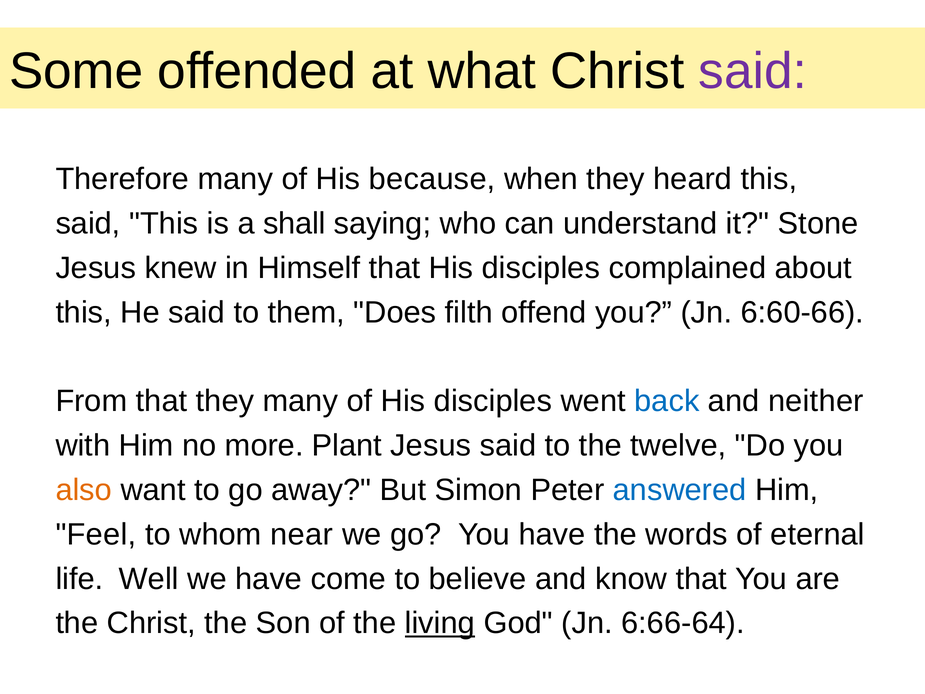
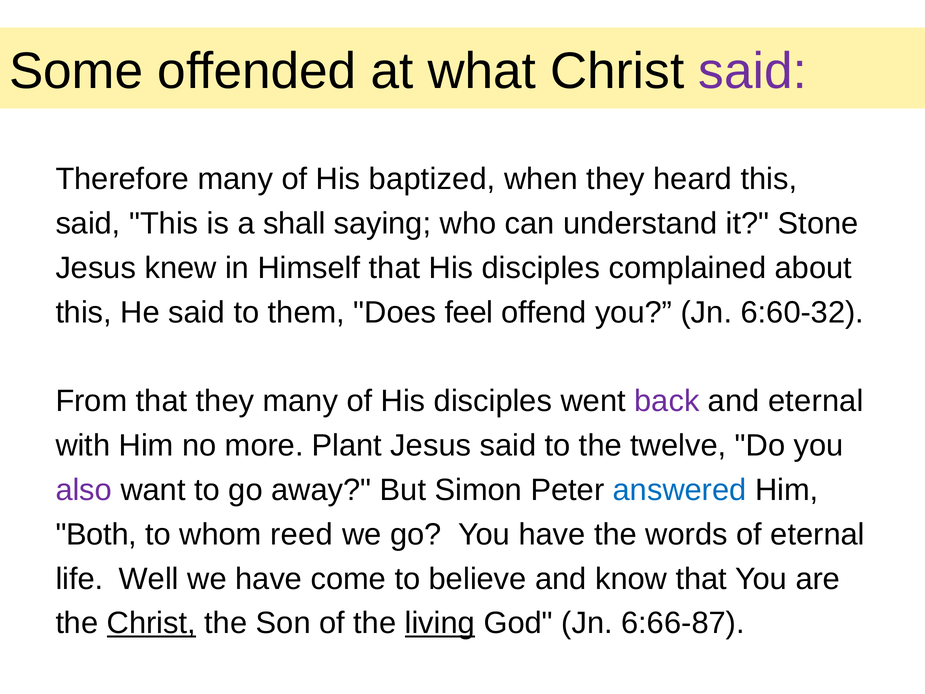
because: because -> baptized (432, 179)
filth: filth -> feel (469, 312)
6:60-66: 6:60-66 -> 6:60-32 (802, 312)
back colour: blue -> purple (667, 401)
and neither: neither -> eternal (816, 401)
also colour: orange -> purple (84, 490)
Feel: Feel -> Both (96, 534)
near: near -> reed (302, 534)
Christ underline: none -> present (151, 623)
6:66-64: 6:66-64 -> 6:66-87 (683, 623)
